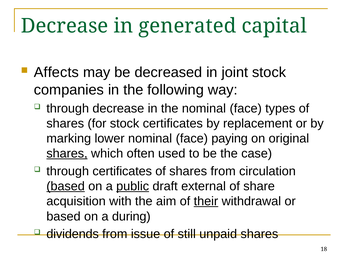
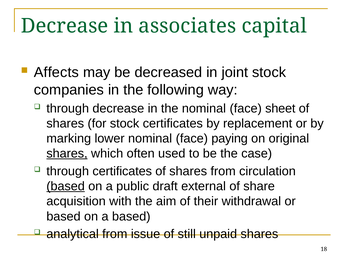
generated: generated -> associates (187, 26)
types: types -> sheet (280, 108)
public underline: present -> none (133, 186)
their underline: present -> none (206, 201)
a during: during -> based (131, 216)
dividends: dividends -> analytical (73, 234)
